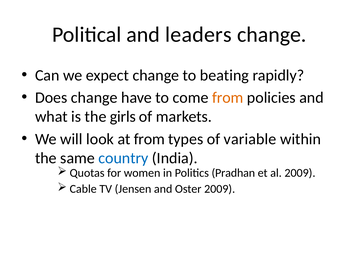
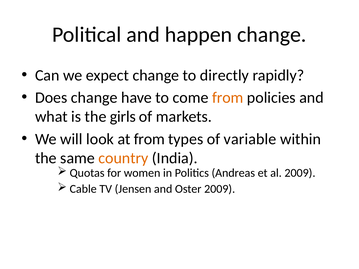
leaders: leaders -> happen (199, 35)
beating: beating -> directly (224, 75)
country colour: blue -> orange (123, 158)
Pradhan: Pradhan -> Andreas (233, 173)
